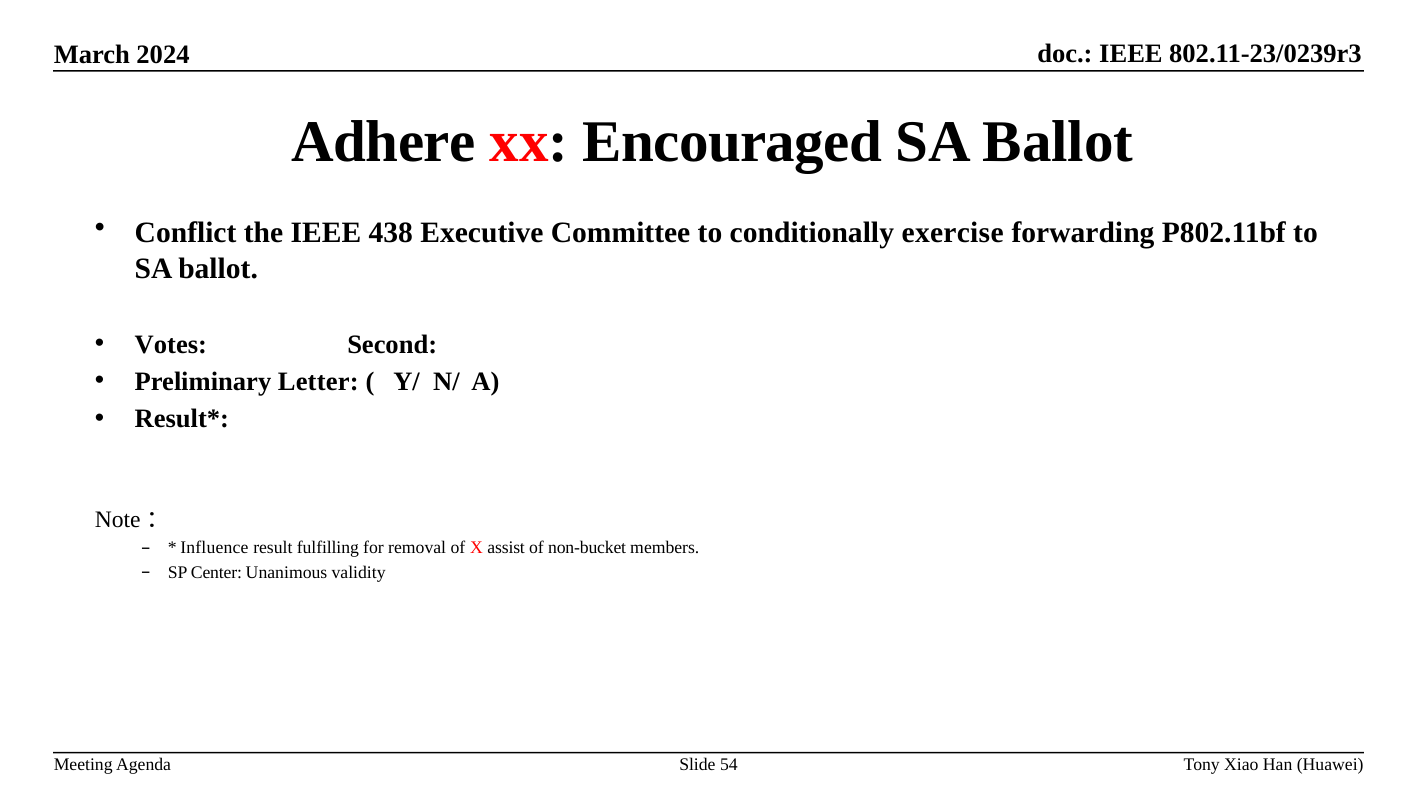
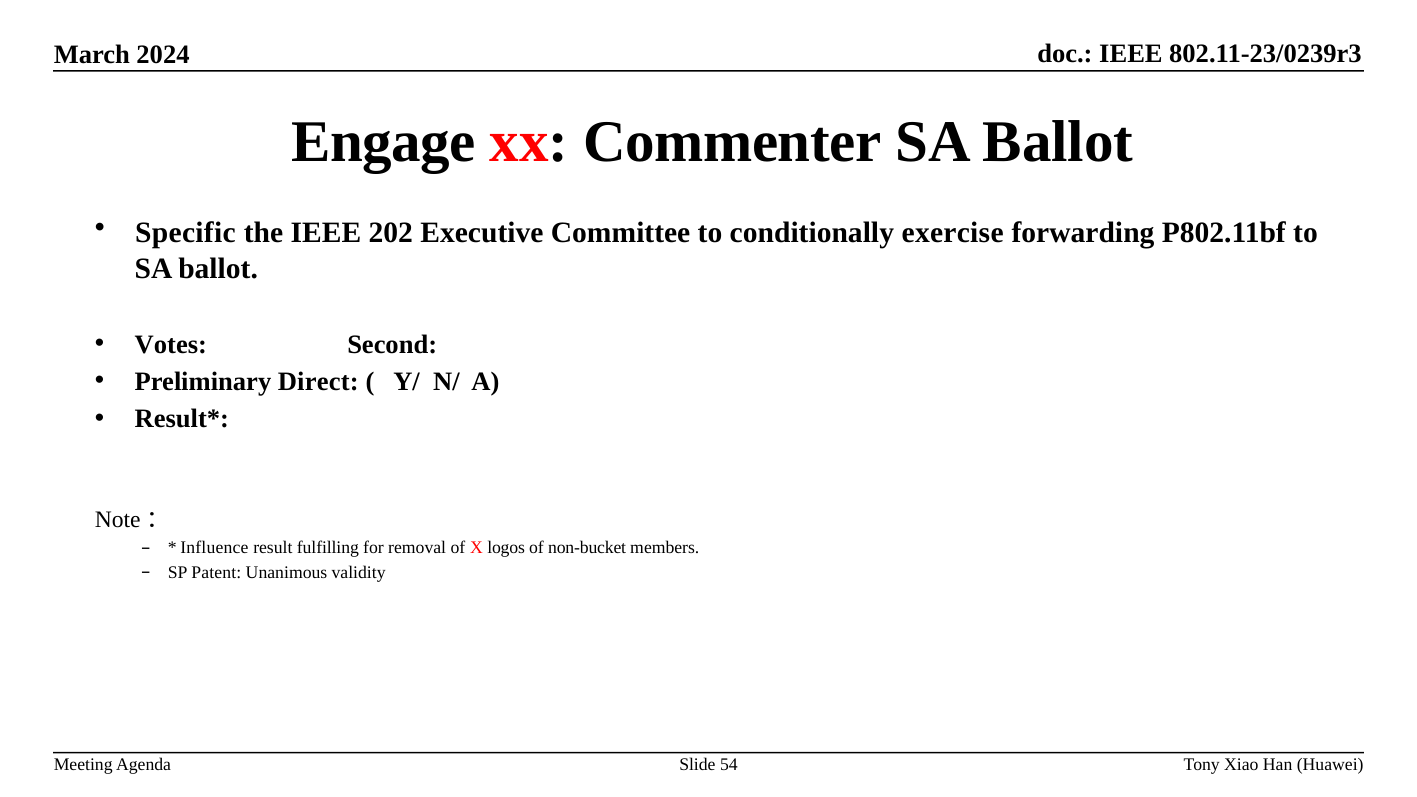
Adhere: Adhere -> Engage (384, 142)
Encouraged: Encouraged -> Commenter (732, 142)
Conflict: Conflict -> Specific (185, 233)
438: 438 -> 202 (391, 233)
Letter: Letter -> Direct (318, 382)
assist: assist -> logos (506, 547)
Center: Center -> Patent (216, 572)
